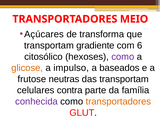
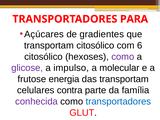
MEIO: MEIO -> PARA (134, 19)
transforma: transforma -> gradientes (102, 34)
transportam gradiente: gradiente -> citosólico (95, 45)
glicose colour: orange -> purple (27, 68)
baseados: baseados -> molecular (119, 68)
neutras: neutras -> energia (64, 79)
transportadores colour: orange -> blue (118, 101)
